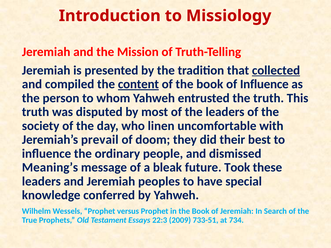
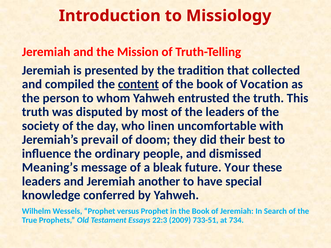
collected underline: present -> none (276, 70)
of Influence: Influence -> Vocation (264, 84)
Took: Took -> Your (237, 168)
peoples: peoples -> another (159, 181)
